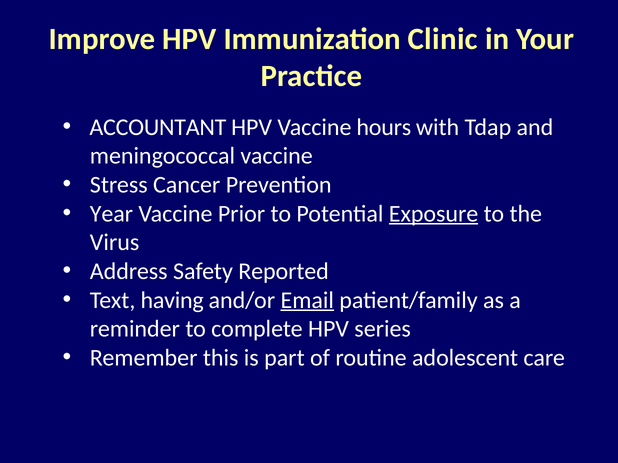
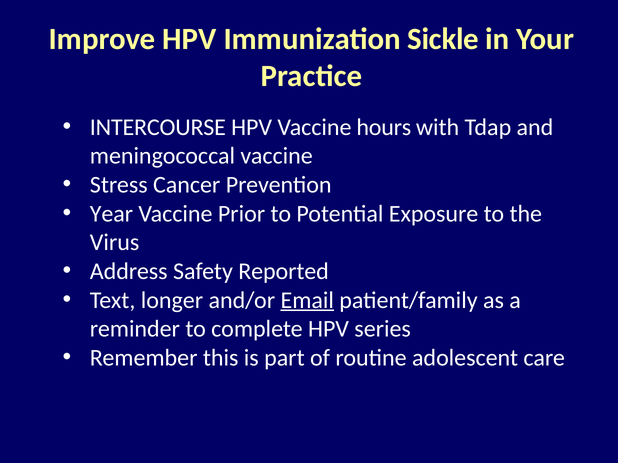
Clinic: Clinic -> Sickle (443, 39)
ACCOUNTANT: ACCOUNTANT -> INTERCOURSE (158, 127)
Exposure underline: present -> none (434, 214)
having: having -> longer (172, 300)
